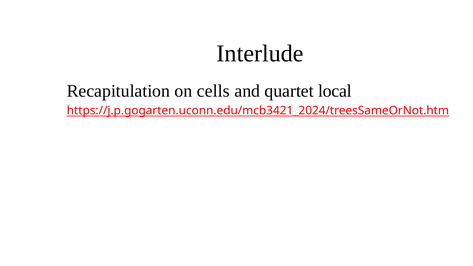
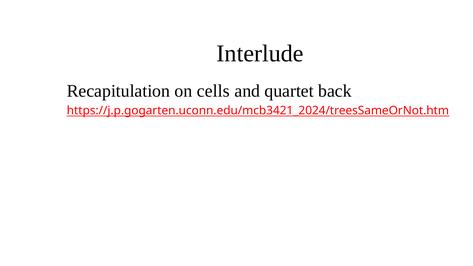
local: local -> back (335, 91)
